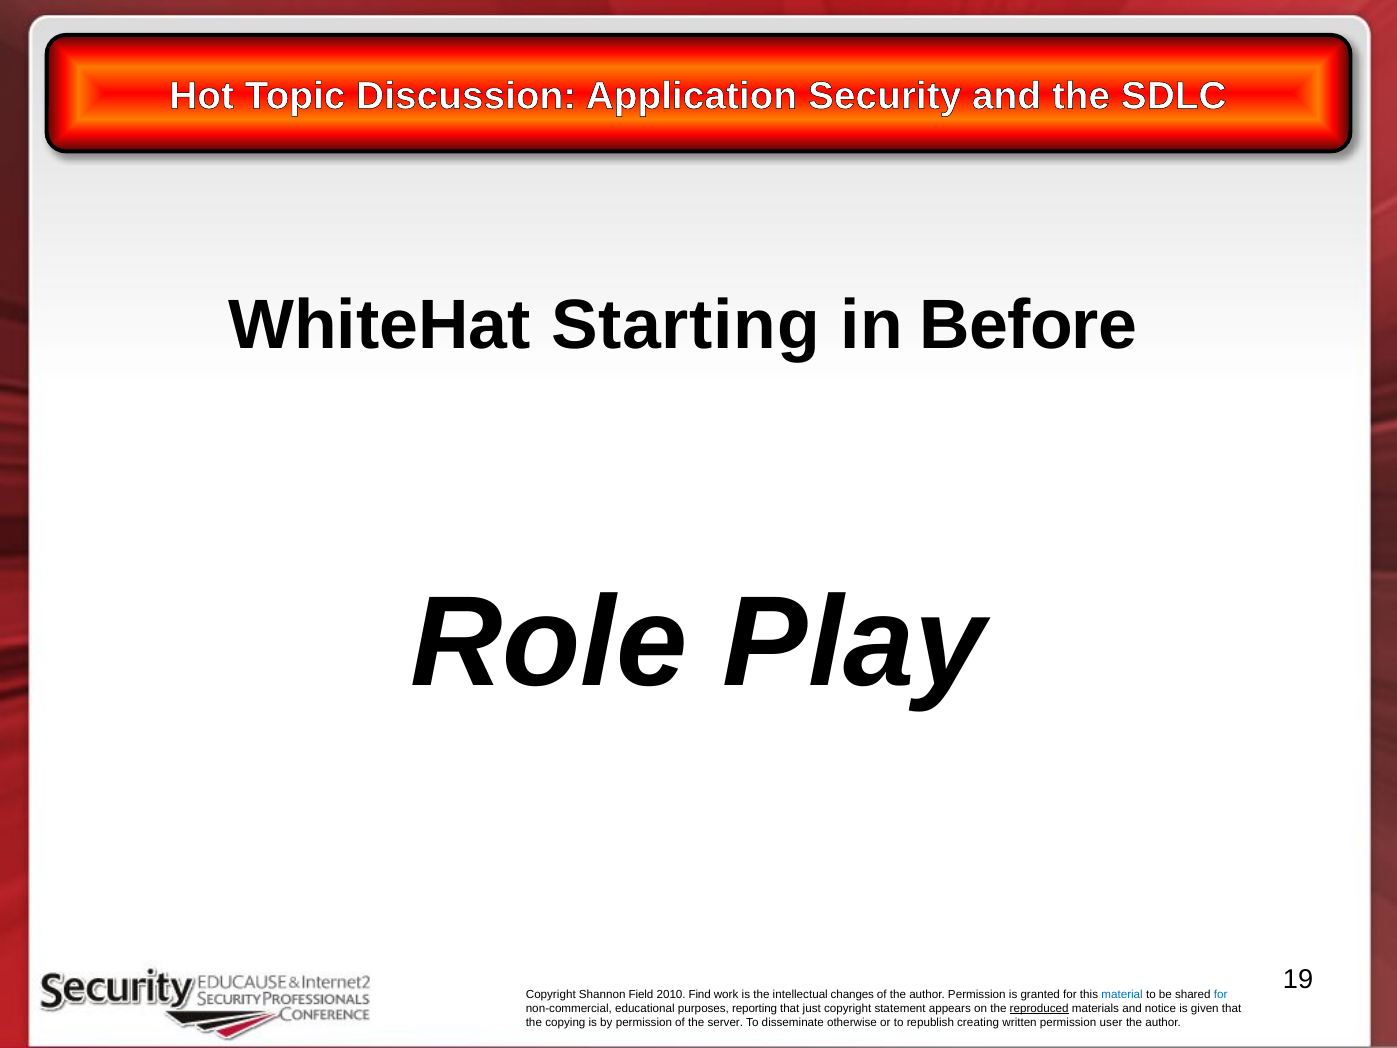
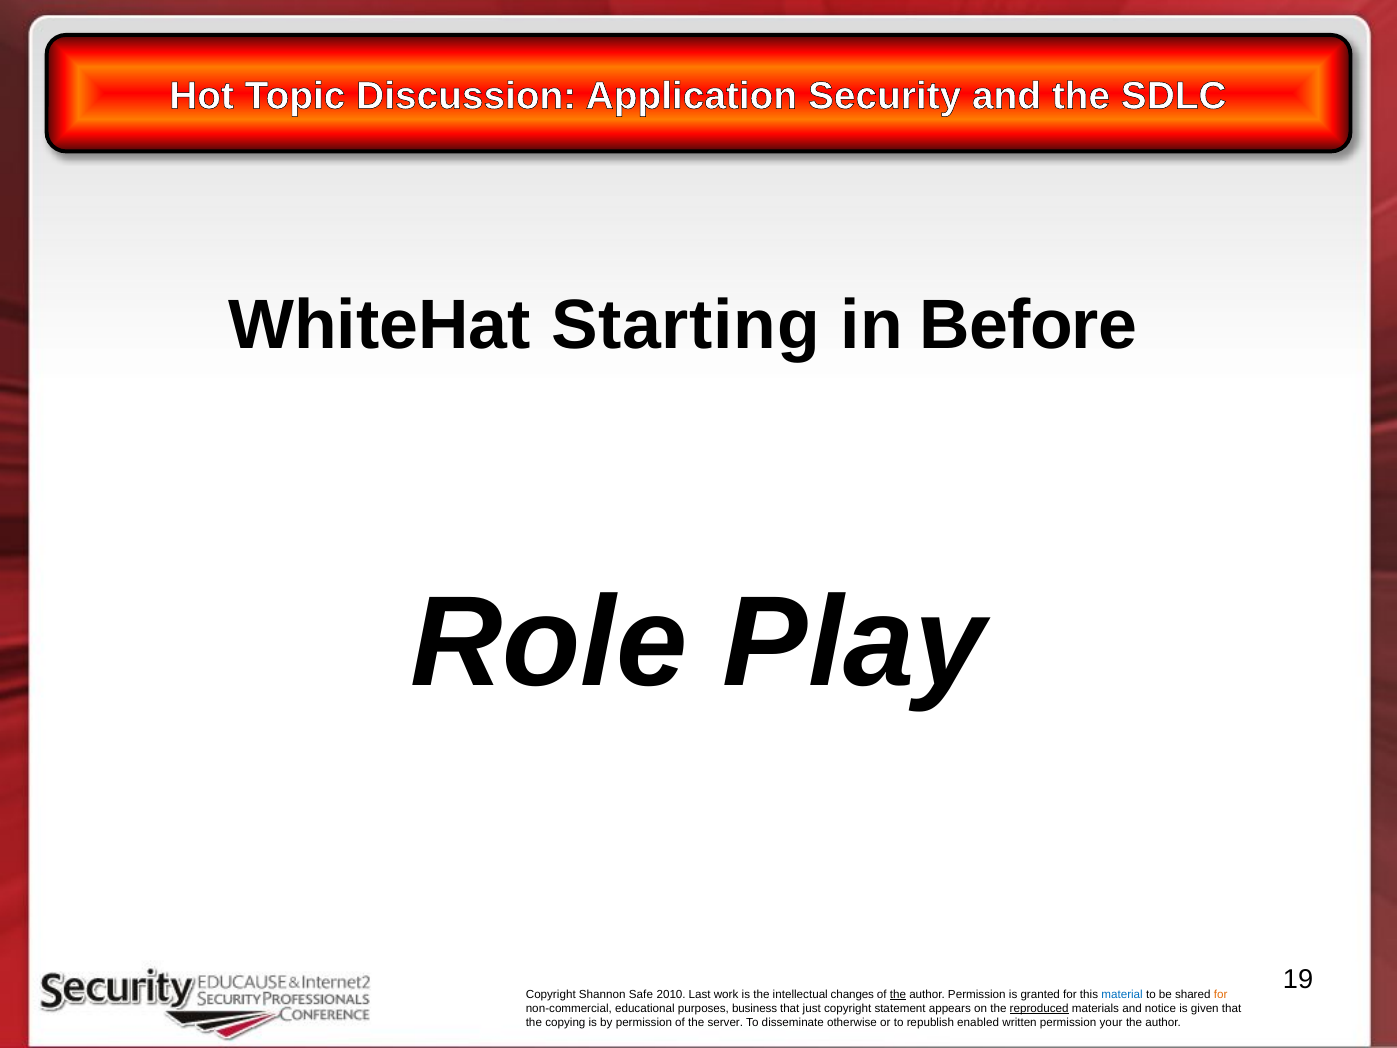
Field: Field -> Safe (641, 994)
Find: Find -> Last (700, 994)
the underline: none -> present (898, 994)
for colour: blue -> orange (1221, 994)
reporting: reporting -> business (755, 1008)
creating: creating -> enabled (978, 1022)
user: user -> your (1111, 1022)
